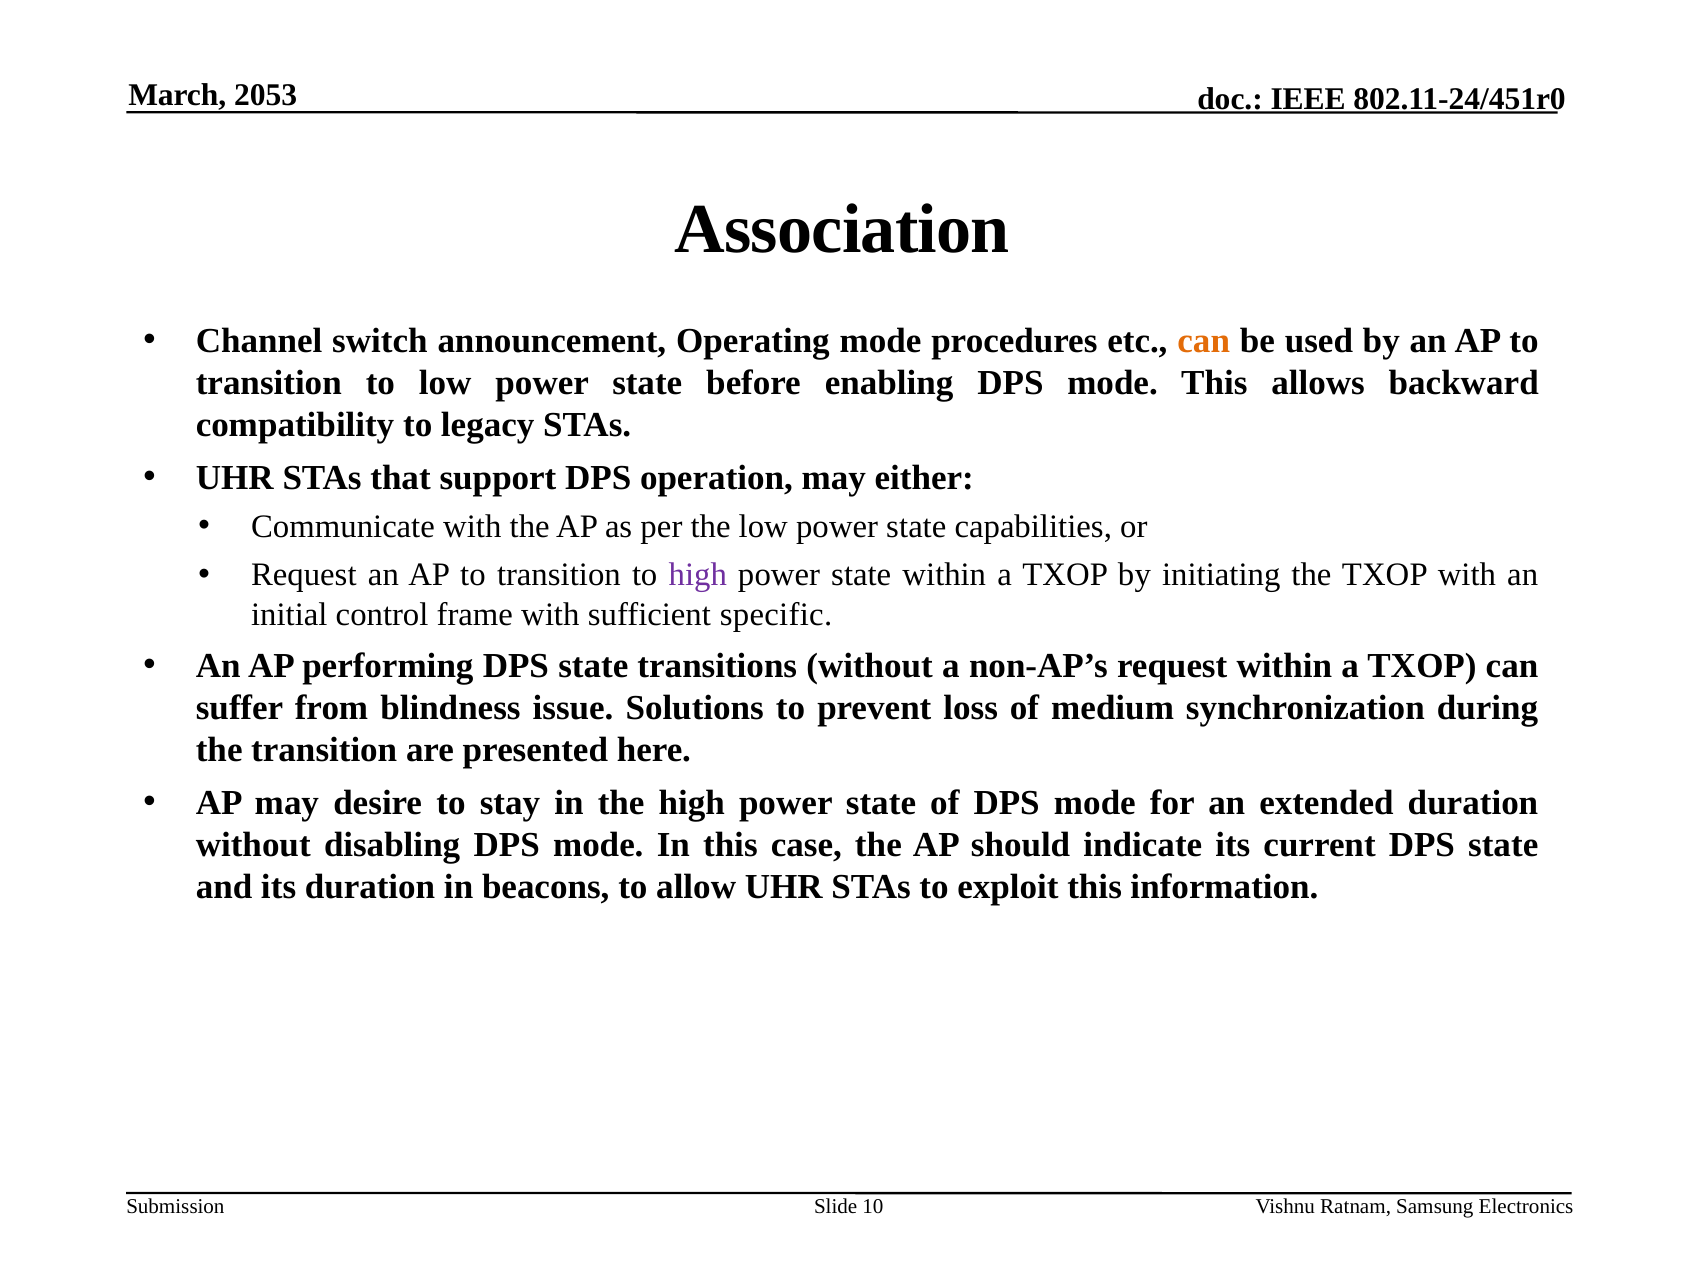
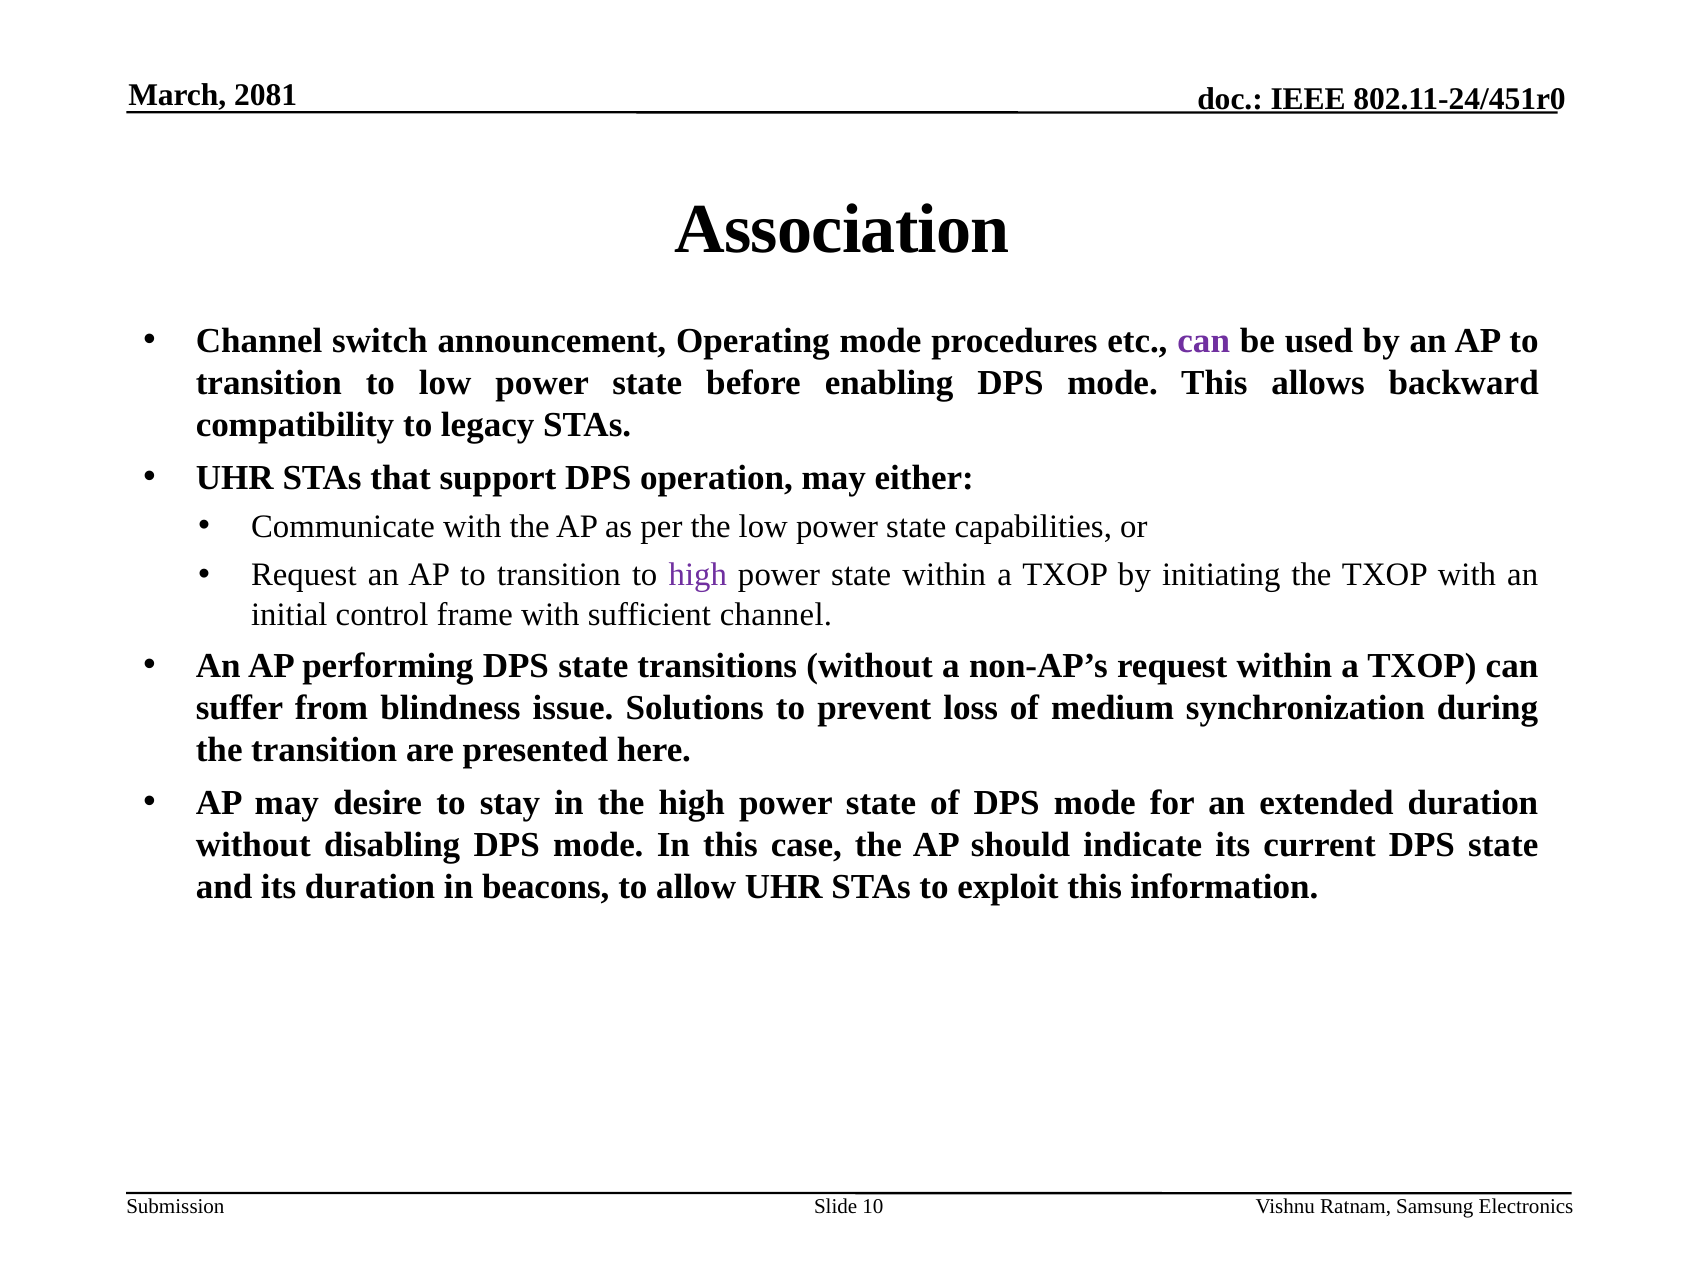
2053: 2053 -> 2081 (266, 95)
can colour: orange -> purple (1204, 341)
sufficient specific: specific -> channel (776, 614)
